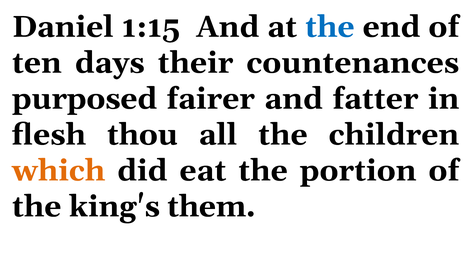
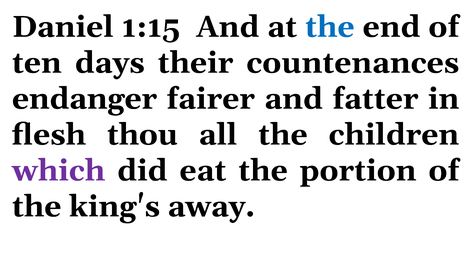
purposed: purposed -> endanger (85, 99)
which colour: orange -> purple (59, 171)
them: them -> away (211, 207)
